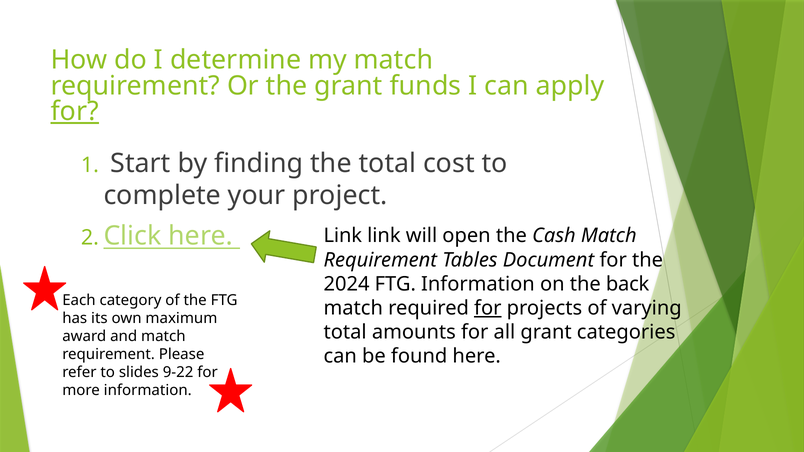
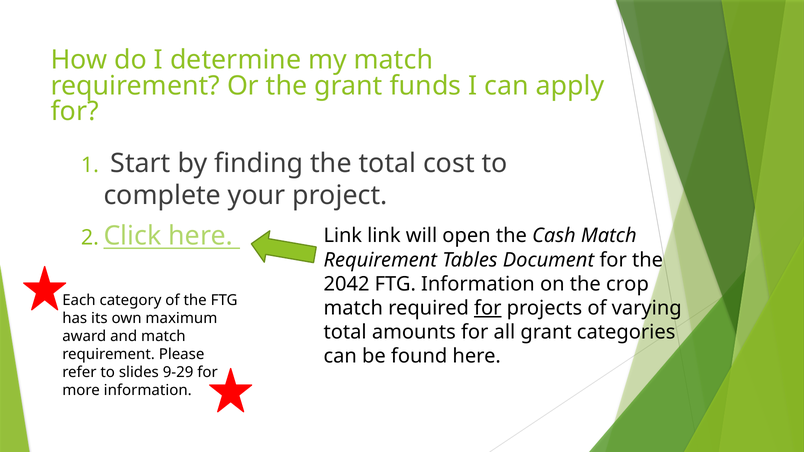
for underline: present -> none (75, 112)
2024: 2024 -> 2042 (347, 284)
back: back -> crop (627, 284)
9-22: 9-22 -> 9-29 (178, 373)
